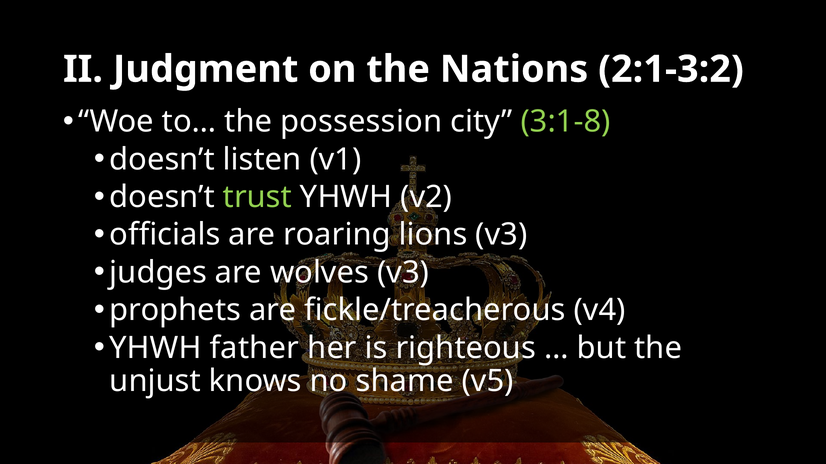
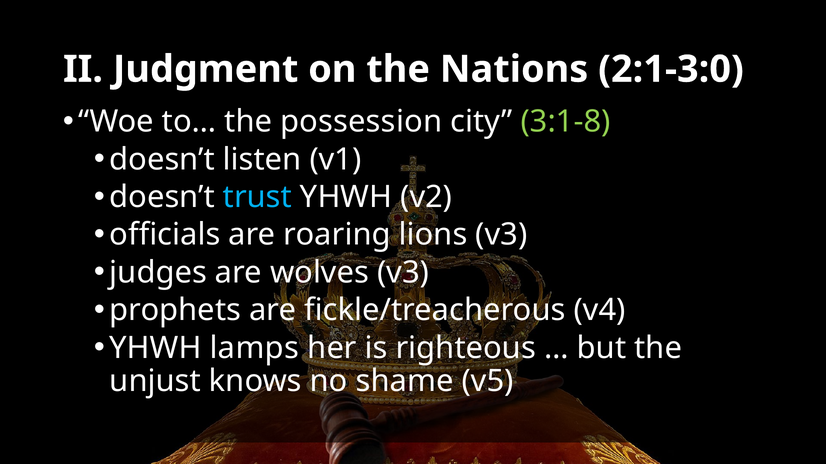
2:1-3:2: 2:1-3:2 -> 2:1-3:0 (671, 69)
trust colour: light green -> light blue (257, 197)
father: father -> lamps (254, 348)
